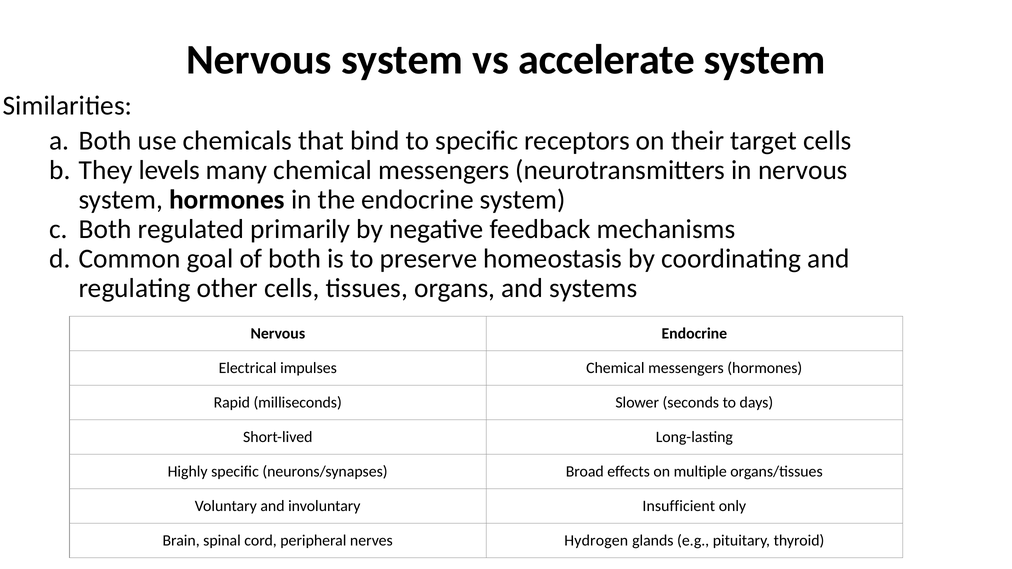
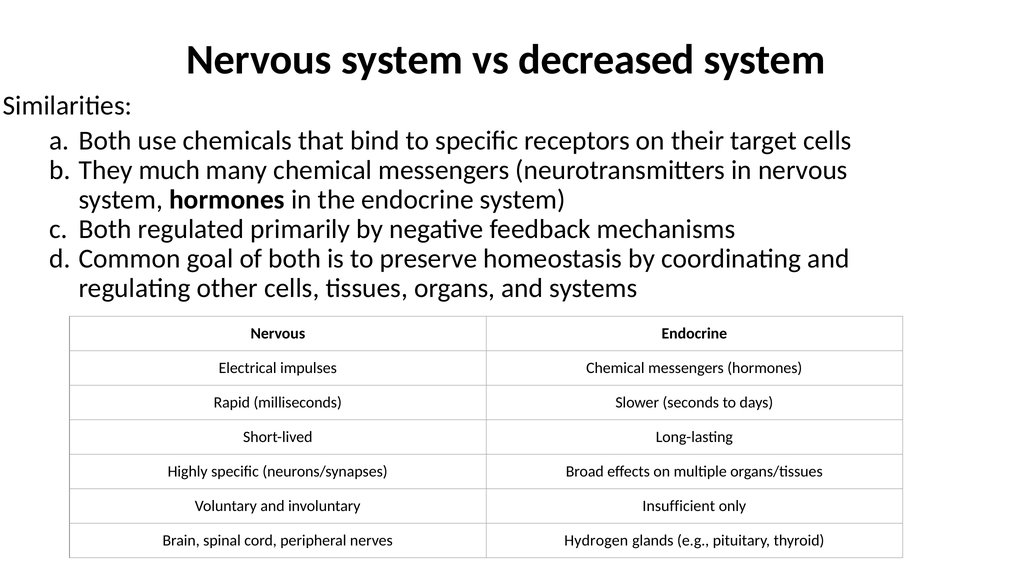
accelerate: accelerate -> decreased (607, 60)
levels: levels -> much (169, 170)
